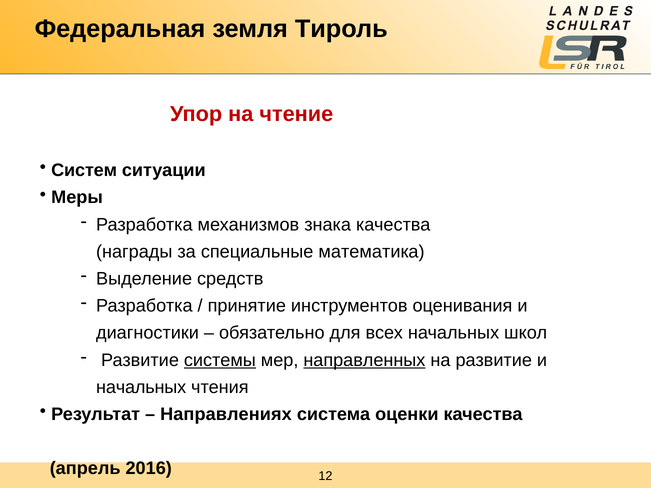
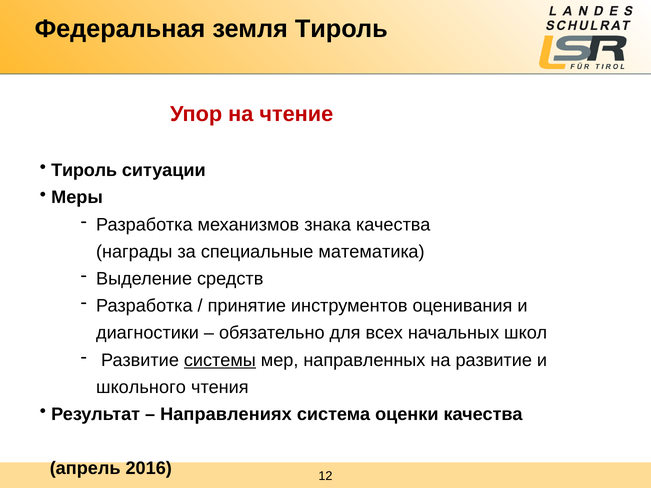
Систем: Систем -> Тироль (84, 170)
направленных underline: present -> none (364, 360)
начальных: начальных -> школьного (141, 387)
